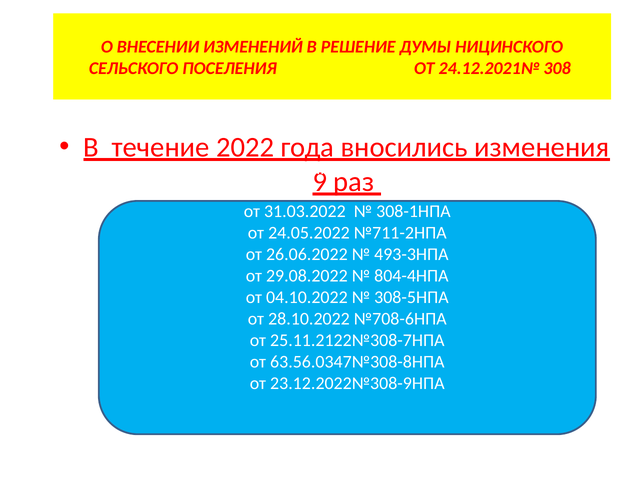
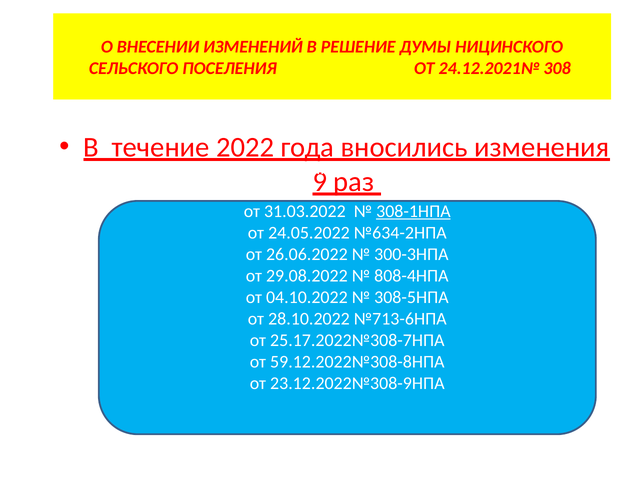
308-1НПА underline: none -> present (413, 211)
№711-2НПА: №711-2НПА -> №634-2НПА (400, 233)
493-3НПА: 493-3НПА -> 300-3НПА (411, 254)
804-4НПА: 804-4НПА -> 808-4НПА (411, 276)
№708-6НПА: №708-6НПА -> №713-6НПА (400, 319)
25.11.2122№308-7НПА: 25.11.2122№308-7НПА -> 25.17.2022№308-7НПА (357, 340)
63.56.0347№308-8НПА: 63.56.0347№308-8НПА -> 59.12.2022№308-8НПА (357, 362)
